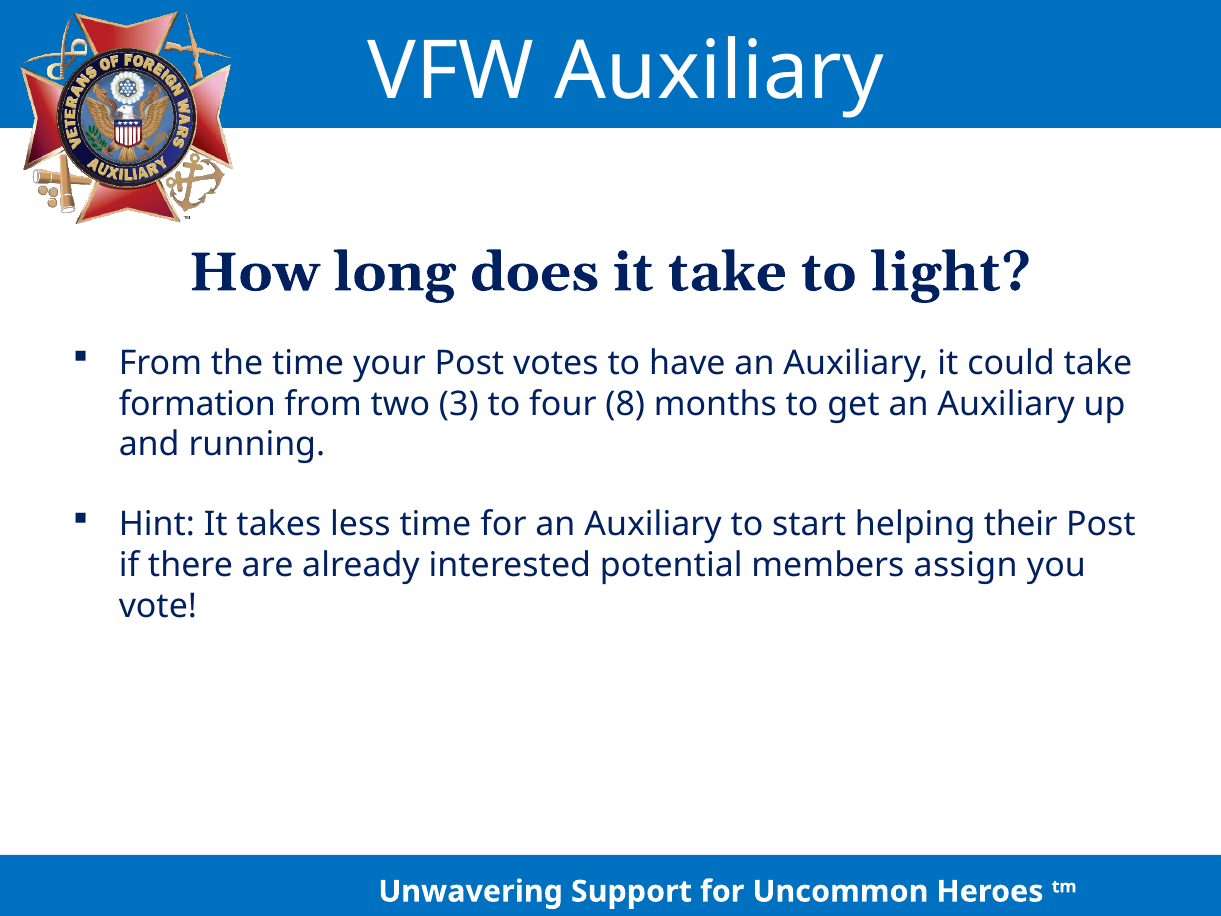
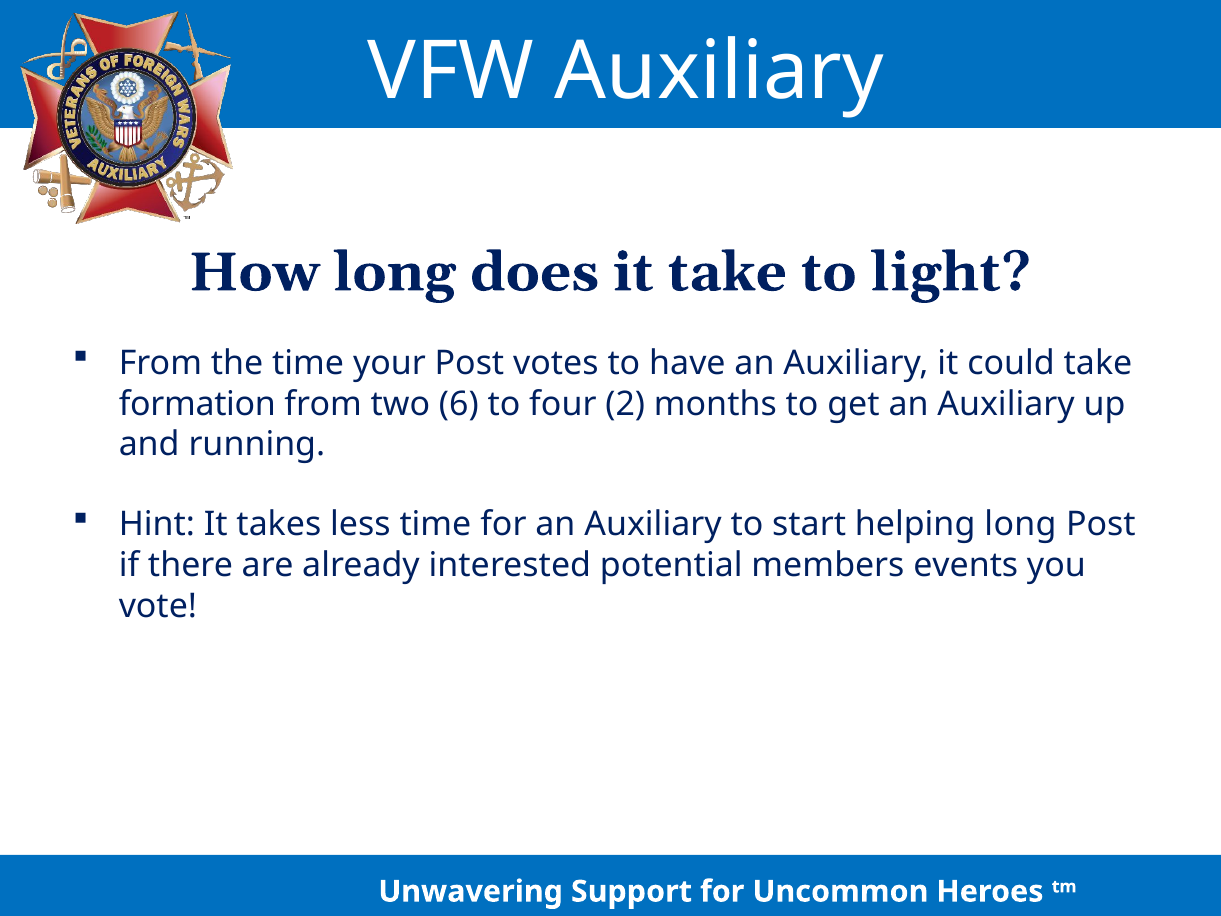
3: 3 -> 6 (459, 404)
8: 8 -> 2 (625, 404)
helping their: their -> long (1021, 525)
assign: assign -> events (966, 565)
